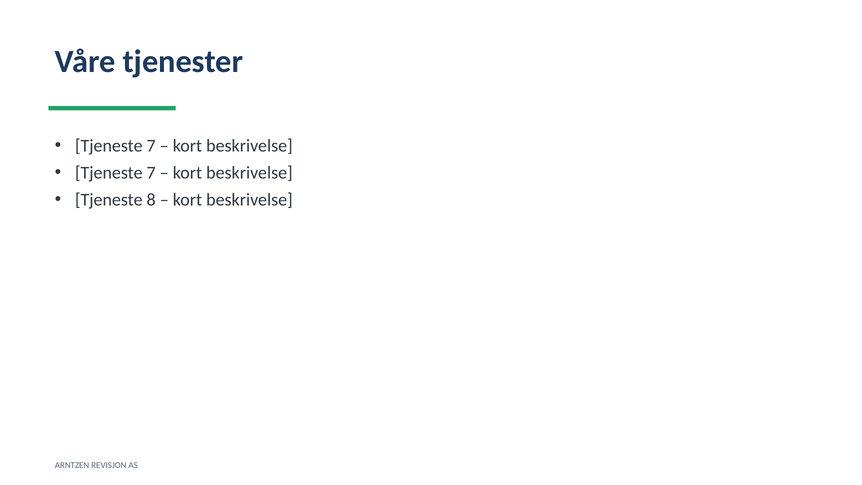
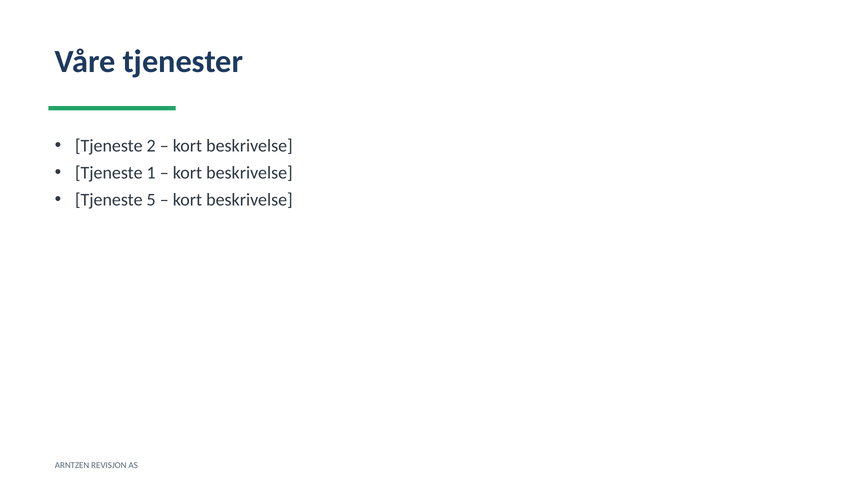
7: 7 -> 2 (151, 146)
7: 7 -> 1 (151, 173)
8: 8 -> 5 (151, 200)
